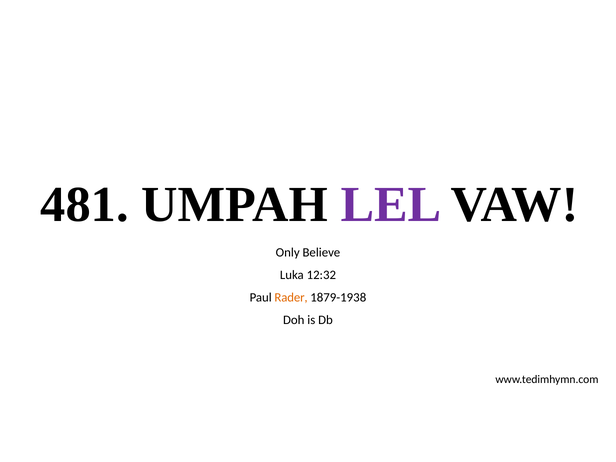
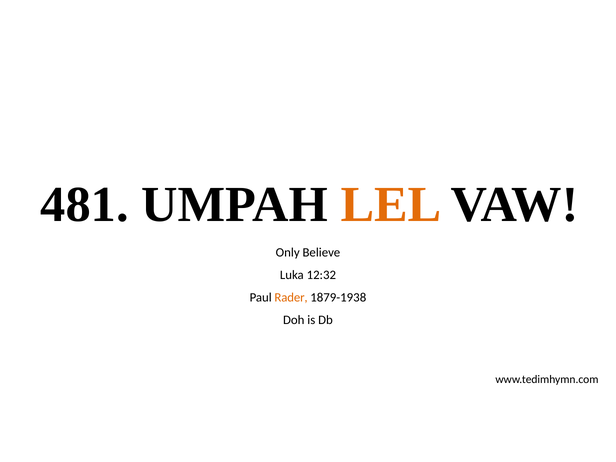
LEL colour: purple -> orange (391, 204)
